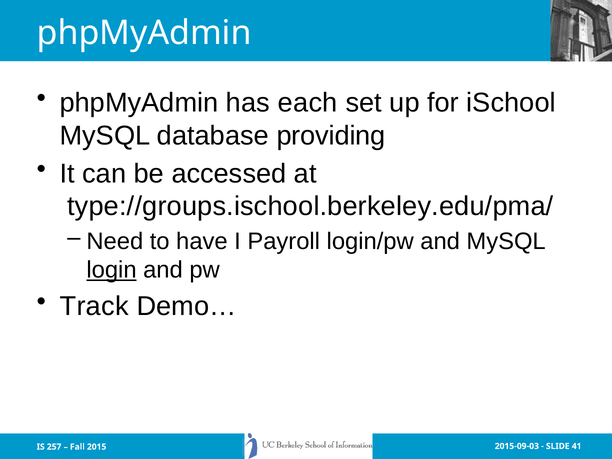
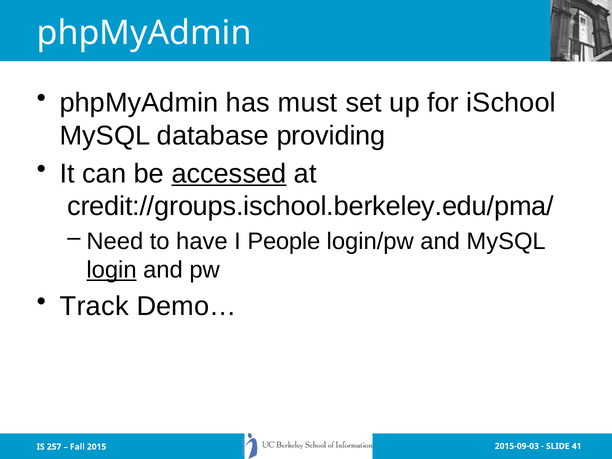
each: each -> must (308, 103)
accessed underline: none -> present (229, 174)
type://groups.ischool.berkeley.edu/pma/: type://groups.ischool.berkeley.edu/pma/ -> credit://groups.ischool.berkeley.edu/pma/ (311, 206)
Payroll: Payroll -> People (284, 241)
